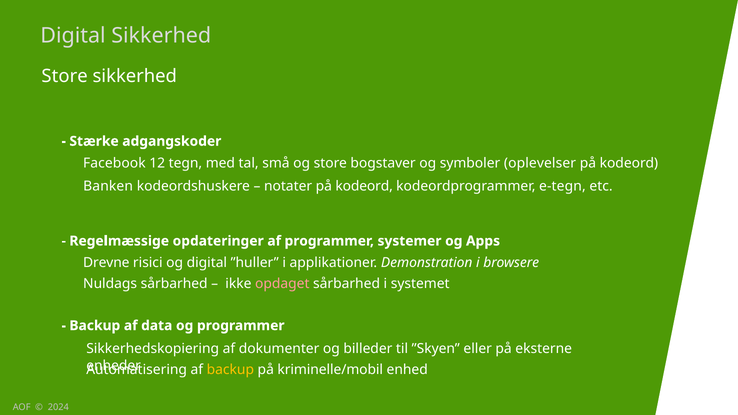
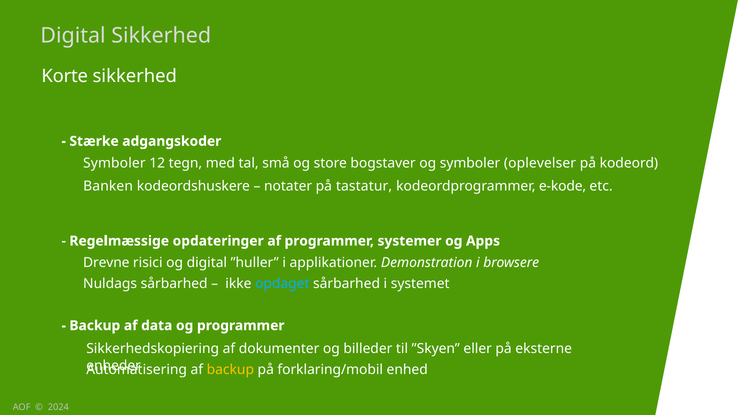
Store: Store -> Korte (65, 76)
Facebook: Facebook -> Symboler (114, 163)
notater på kodeord: kodeord -> tastatur (364, 186)
e-tegn: e-tegn -> e-kode (563, 186)
opdaget colour: pink -> light blue (282, 284)
kriminelle/mobil: kriminelle/mobil -> forklaring/mobil (330, 370)
